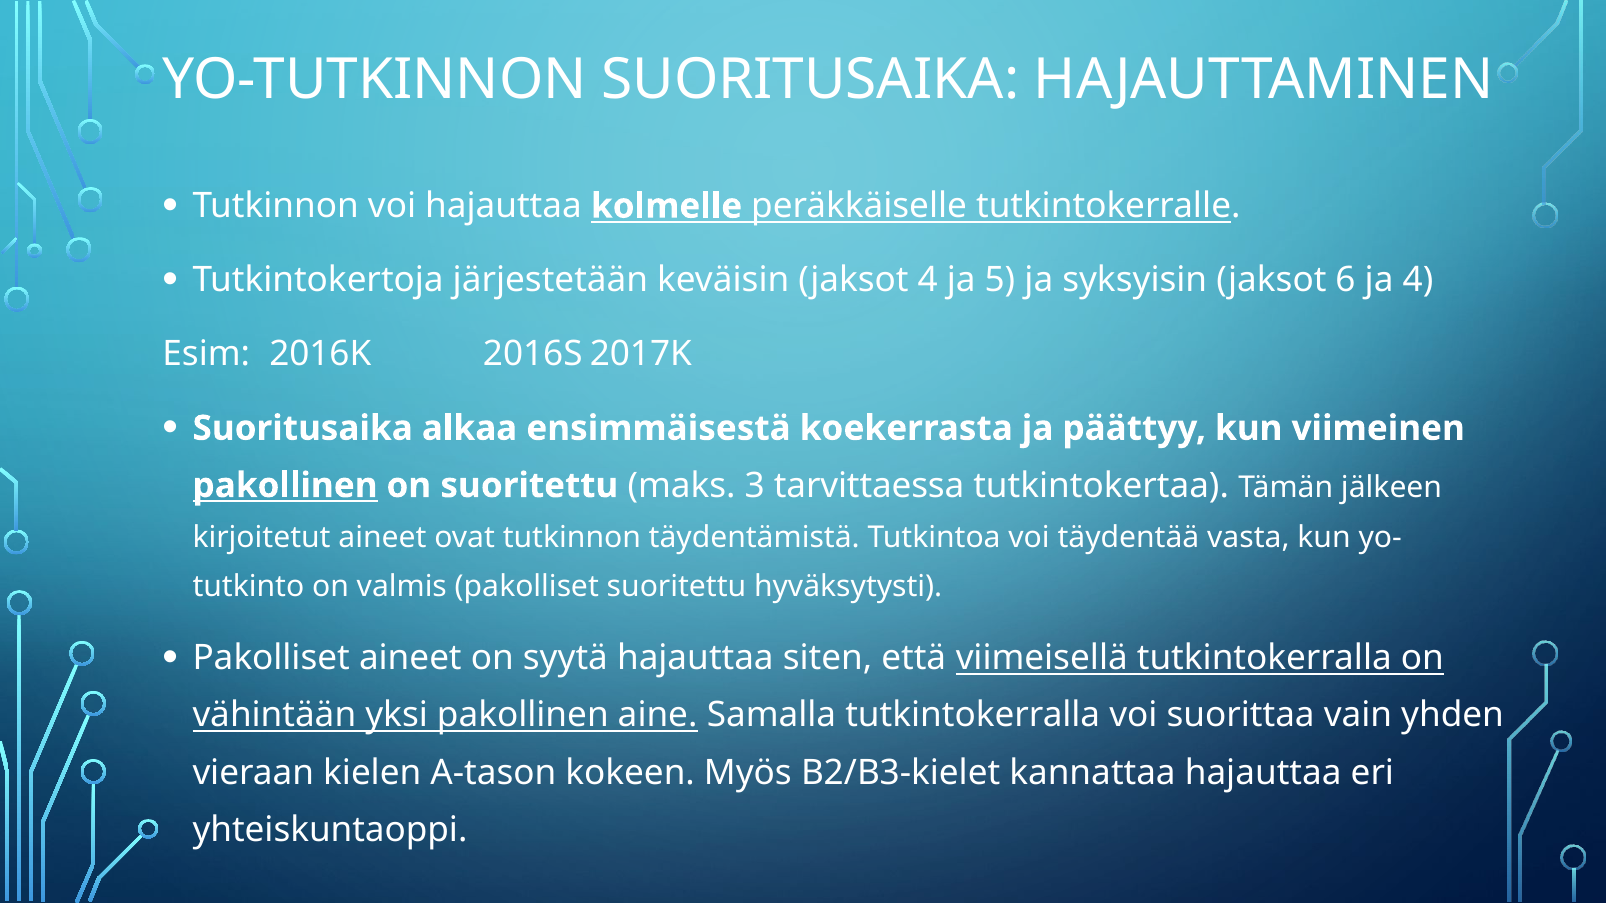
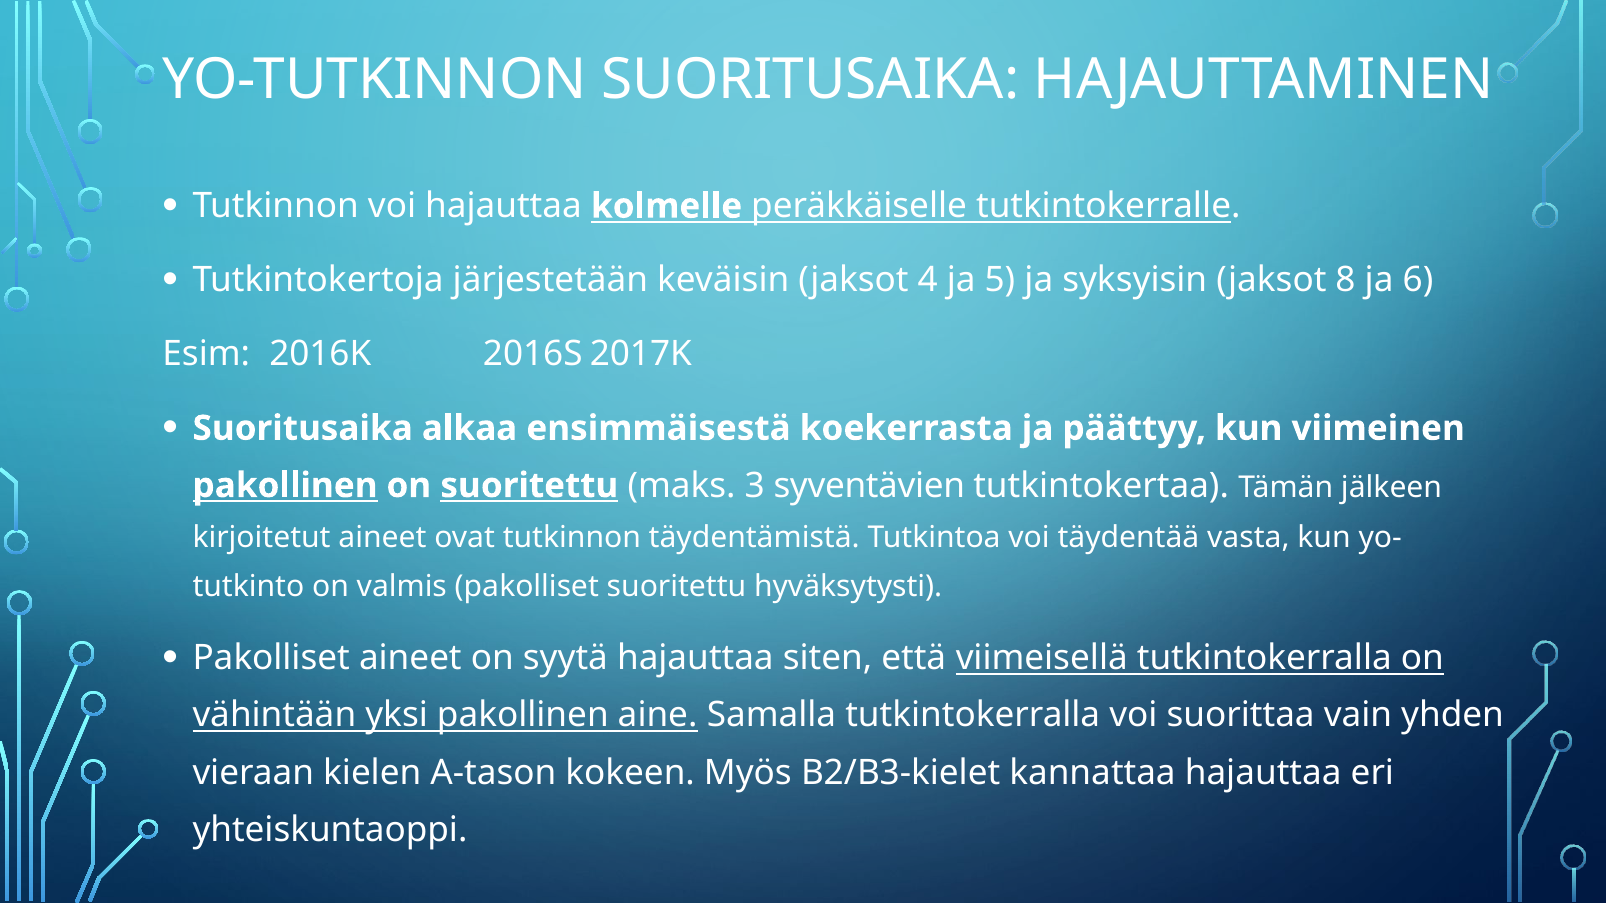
6: 6 -> 8 (1346, 280)
ja 4: 4 -> 6 (1418, 280)
suoritettu underline: none -> present (529, 486)
tarvittaessa: tarvittaessa -> syventävien (869, 486)
